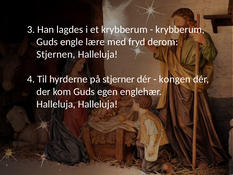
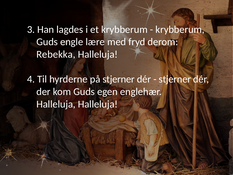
Stjernen: Stjernen -> Rebekka (56, 54)
kongen: kongen -> stjerner (175, 79)
